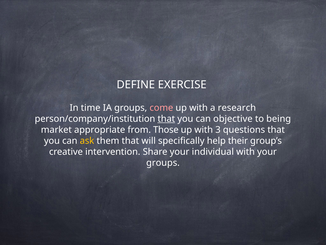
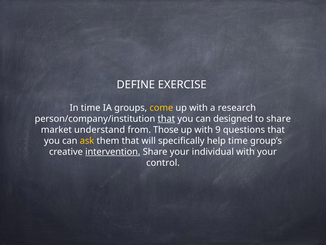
come colour: pink -> yellow (161, 108)
objective: objective -> designed (233, 119)
to being: being -> share (279, 119)
appropriate: appropriate -> understand (100, 130)
3: 3 -> 9 (218, 130)
help their: their -> time (238, 141)
intervention underline: none -> present (113, 152)
groups: groups -> control (163, 163)
